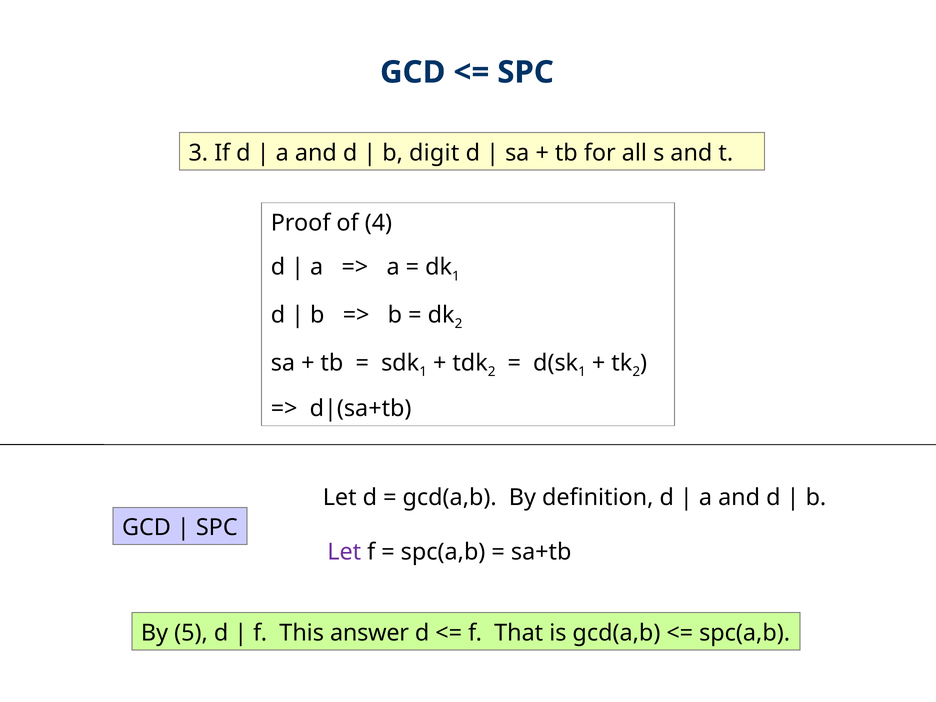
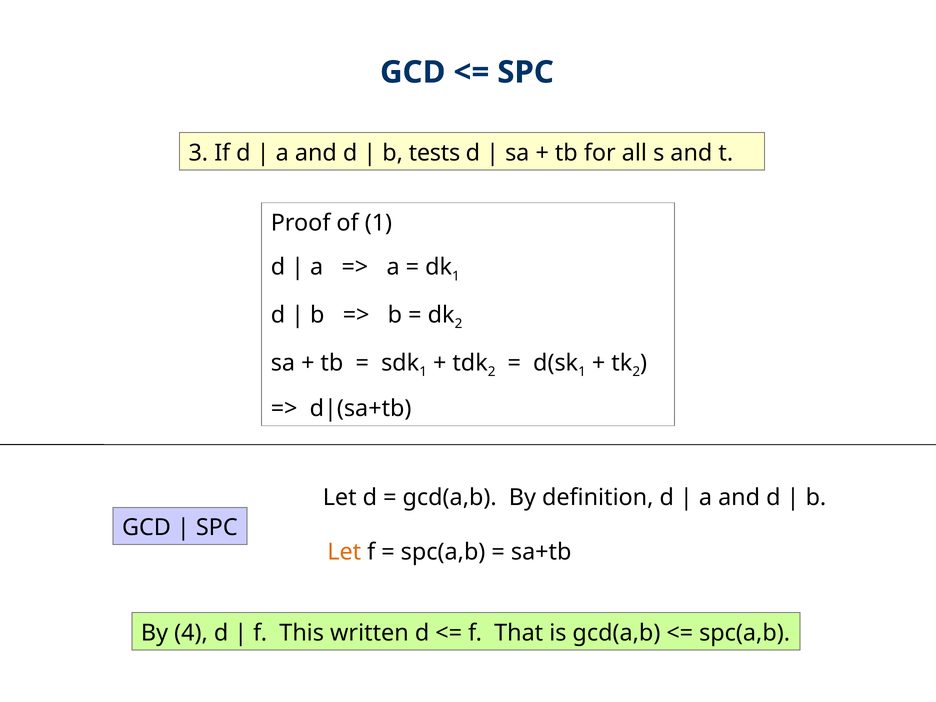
digit: digit -> tests (434, 153)
of 4: 4 -> 1 (378, 223)
Let colour: purple -> orange (344, 552)
5: 5 -> 4 (191, 633)
answer: answer -> written (369, 633)
